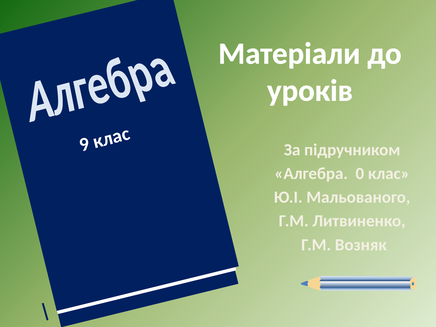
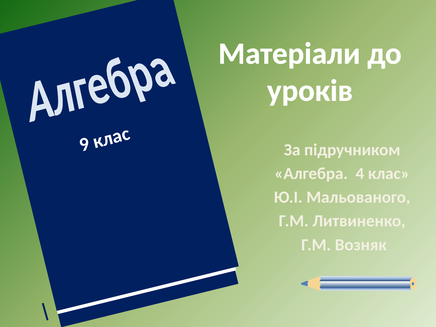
0: 0 -> 4 (360, 174)
